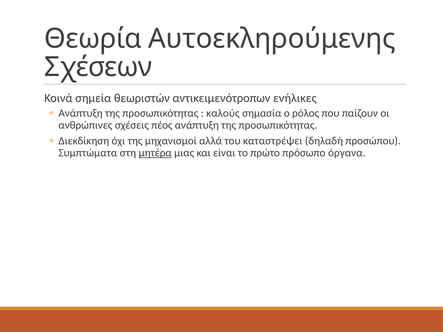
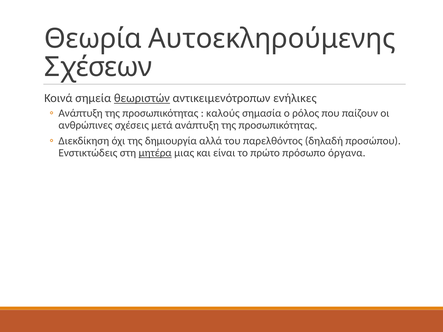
θεωριστών underline: none -> present (142, 98)
πέος: πέος -> μετά (162, 125)
μηχανισμοί: μηχανισμοί -> δημιουργία (171, 141)
καταστρέψει: καταστρέψει -> παρελθόντος (273, 141)
Συμπτώματα: Συμπτώματα -> Ενστικτώδεις (88, 153)
